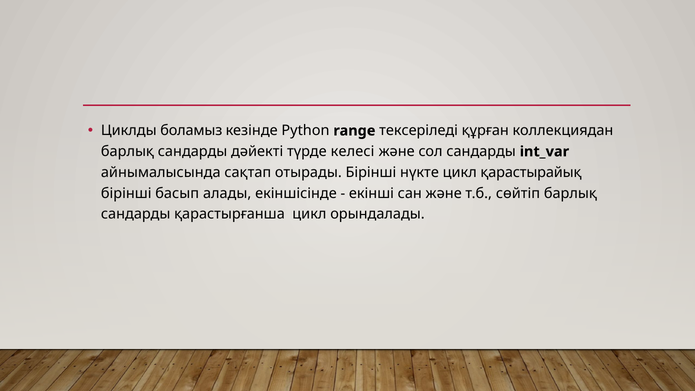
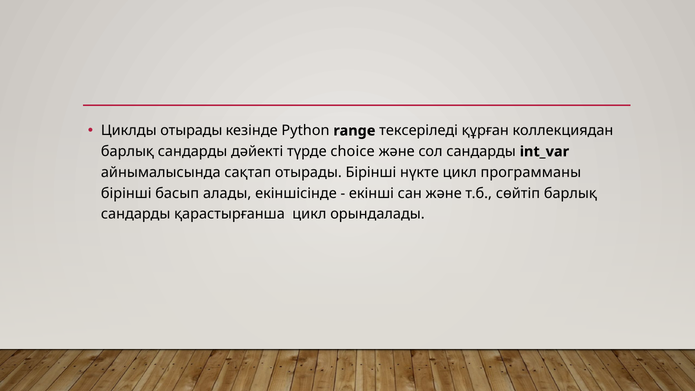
Циклды боламыз: боламыз -> отырады (191, 131)
келесі: келесі -> choice (353, 152)
қарастырайық: қарастырайық -> программаны (531, 172)
